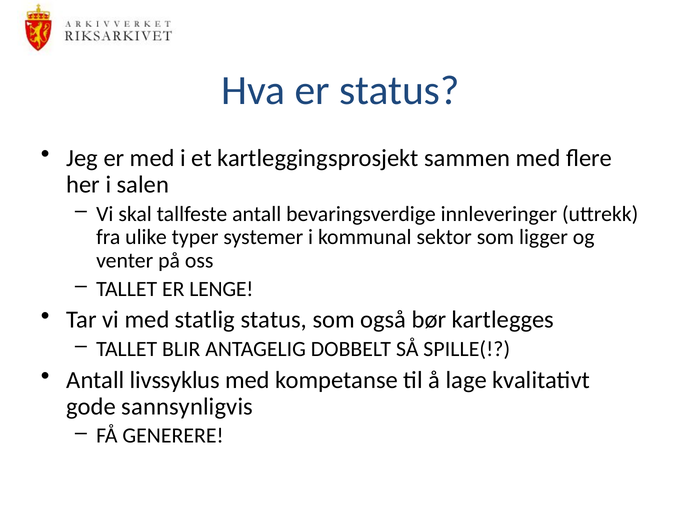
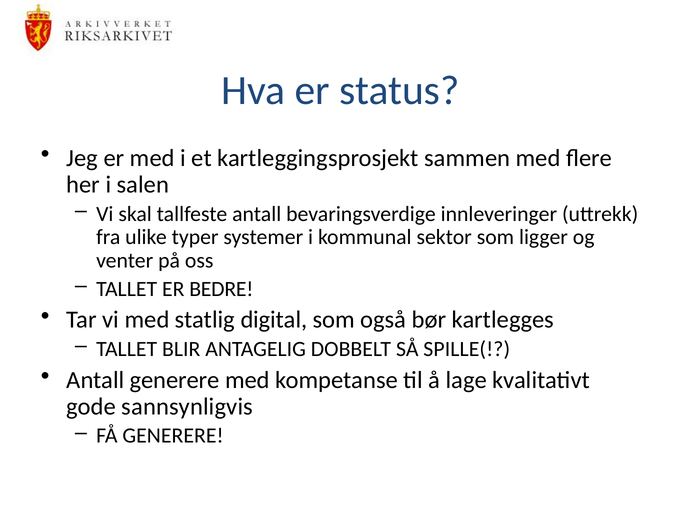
LENGE: LENGE -> BEDRE (221, 289)
statlig status: status -> digital (274, 320)
Antall livssyklus: livssyklus -> generere (175, 380)
